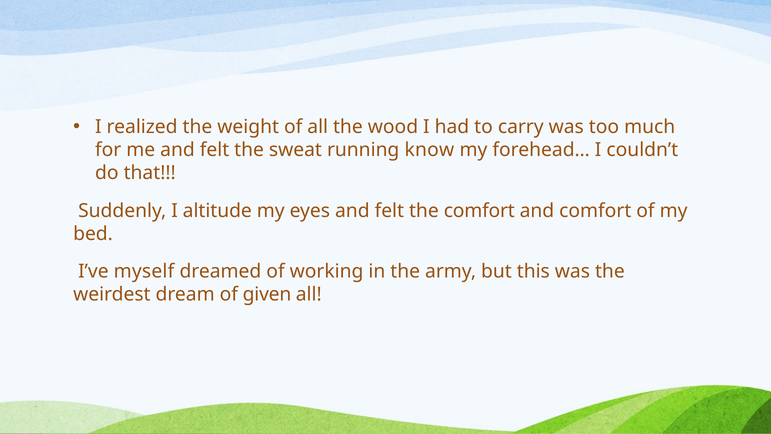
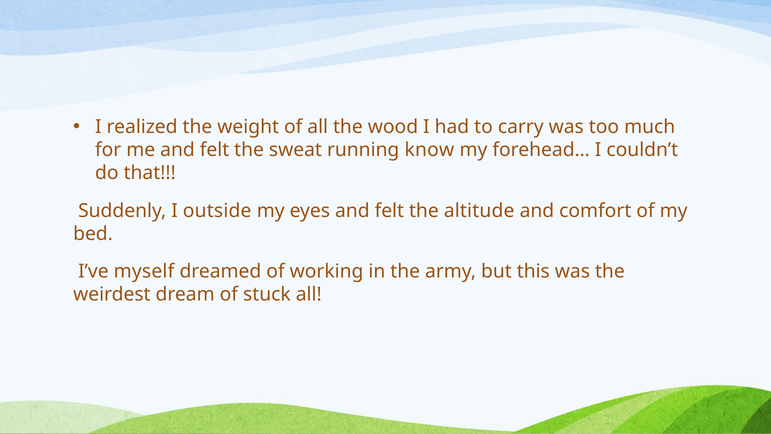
altitude: altitude -> outside (217, 210)
the comfort: comfort -> altitude (479, 210)
given: given -> stuck (267, 294)
